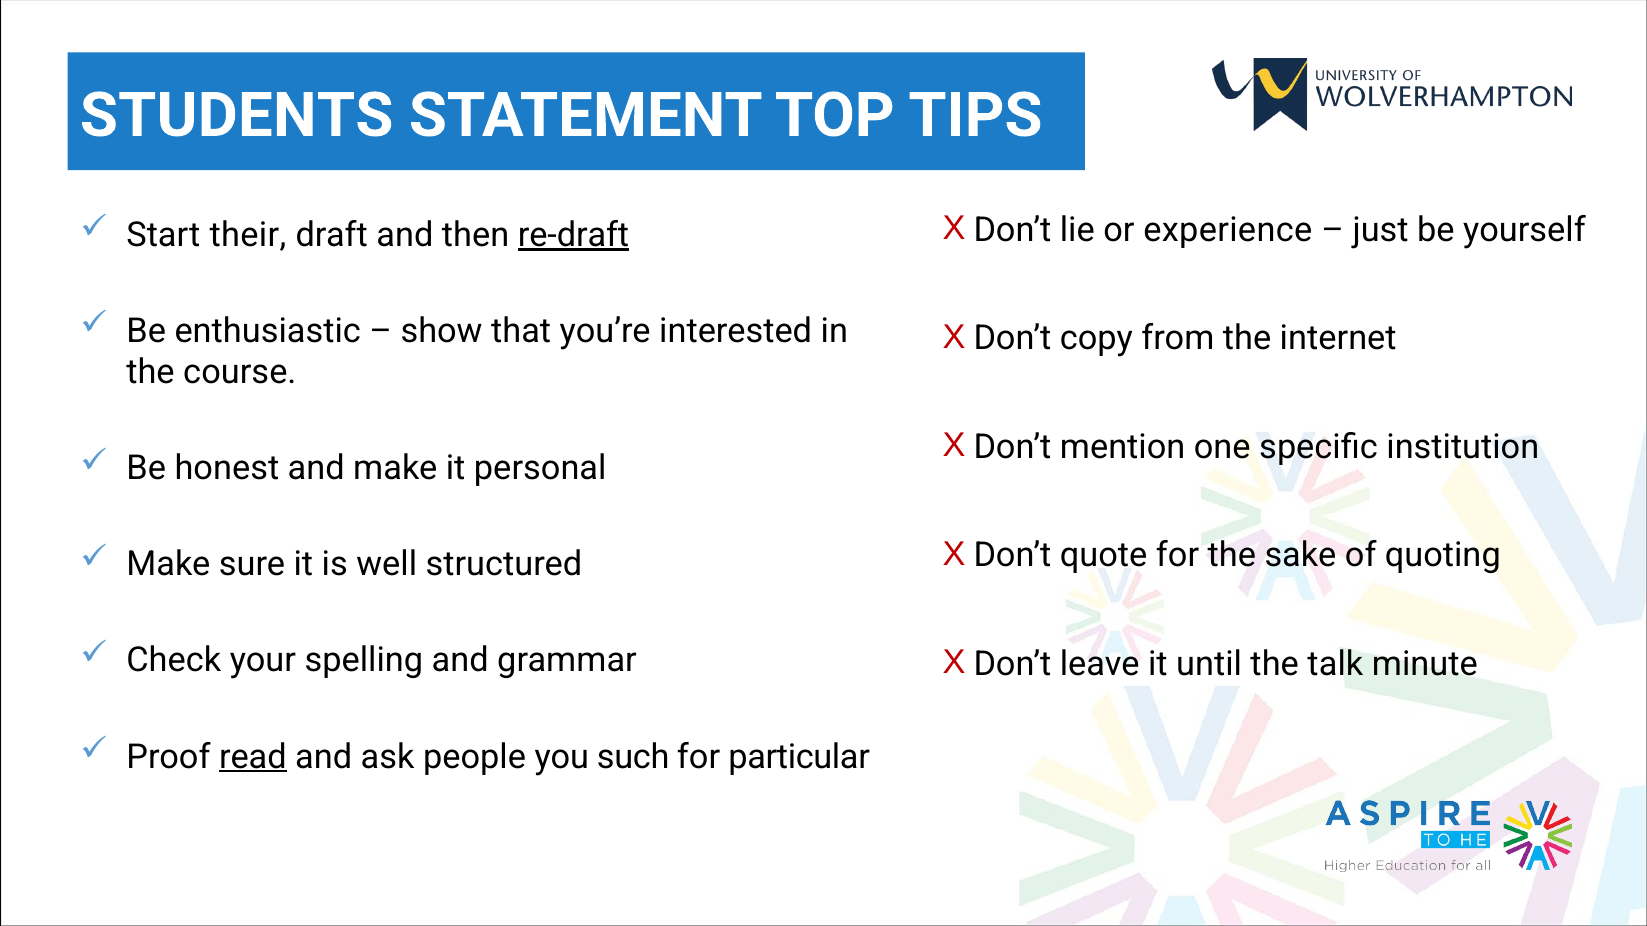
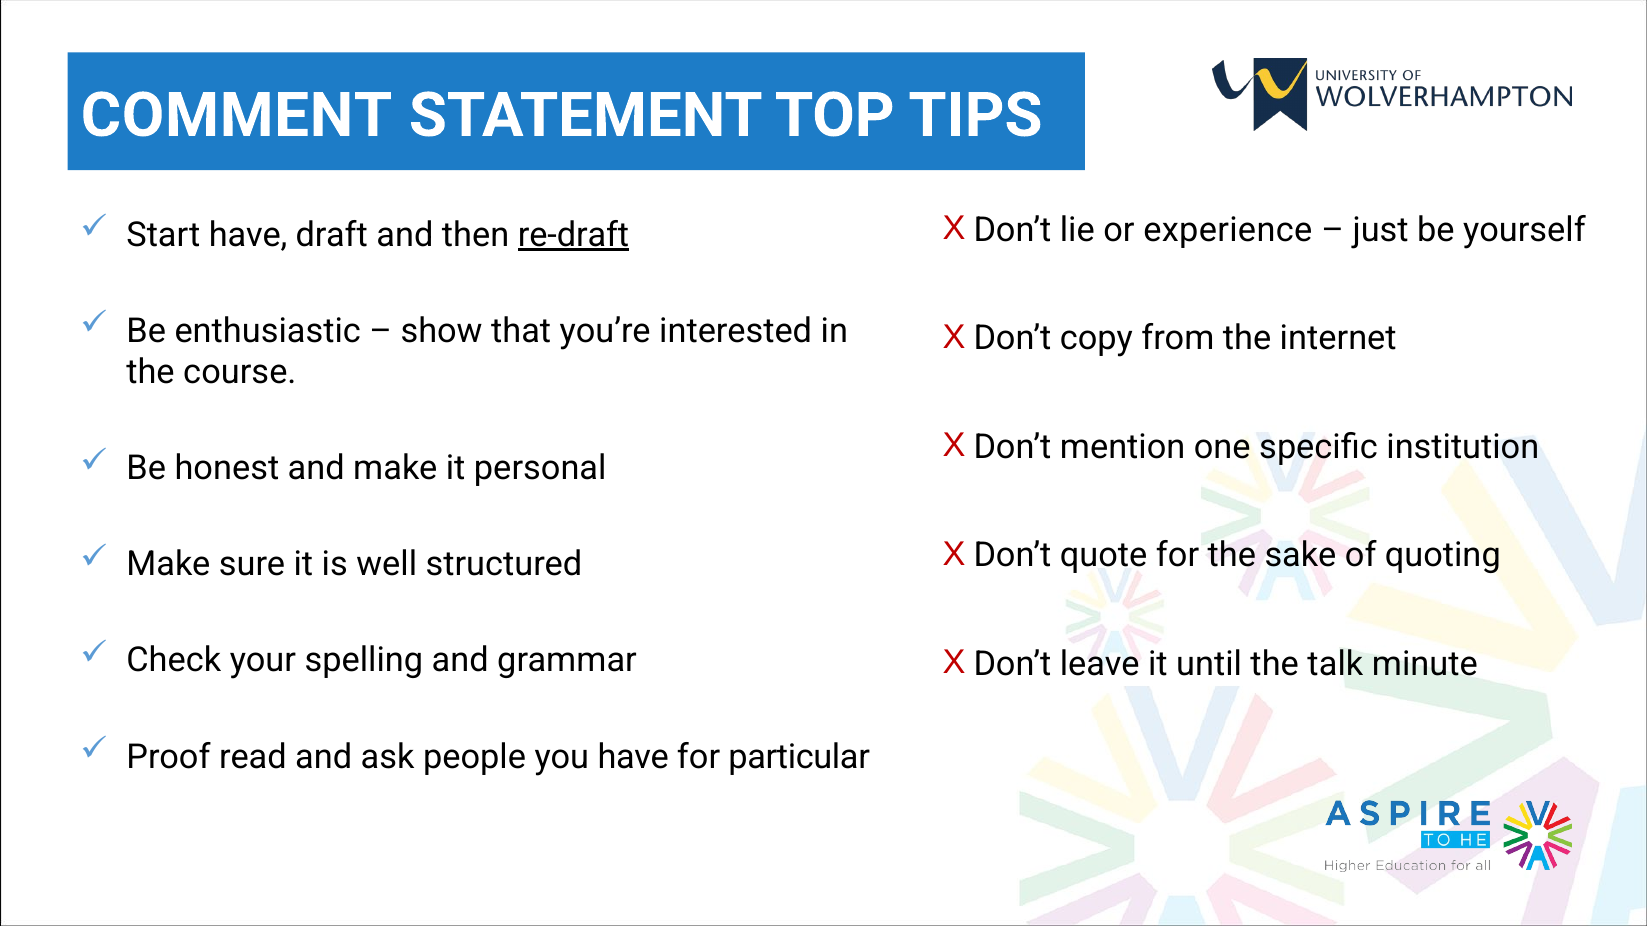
STUDENTS: STUDENTS -> COMMENT (236, 116)
Start their: their -> have (248, 235)
read underline: present -> none (253, 757)
you such: such -> have (633, 757)
